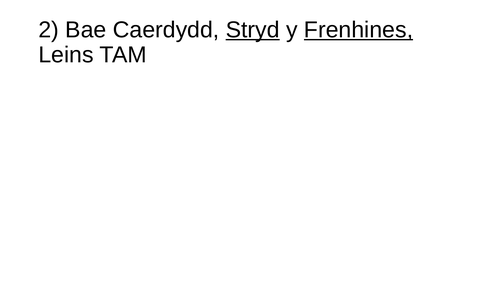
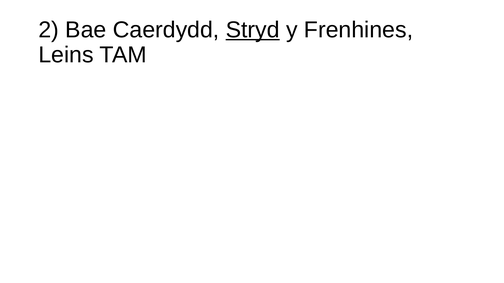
Frenhines underline: present -> none (359, 30)
